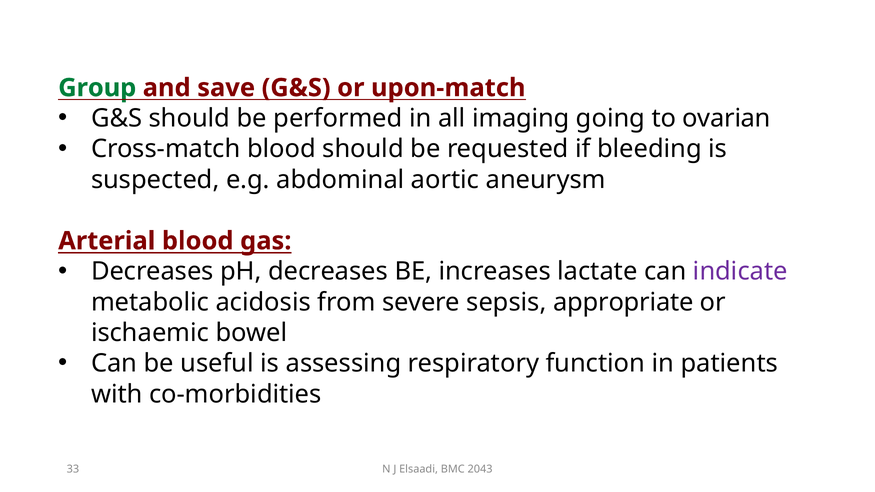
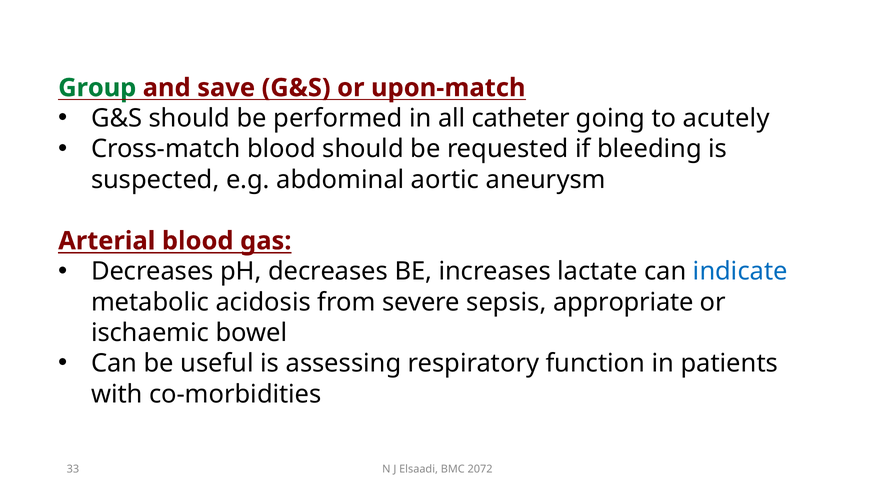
imaging: imaging -> catheter (521, 118)
ovarian: ovarian -> acutely (726, 118)
indicate colour: purple -> blue (740, 272)
2043: 2043 -> 2072 (480, 469)
